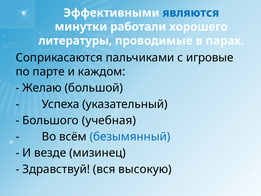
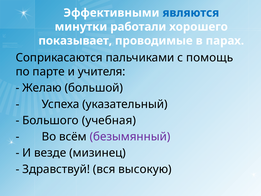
литературы: литературы -> показывает (75, 41)
игровые: игровые -> помощь (210, 58)
каждом: каждом -> учителя (102, 72)
безымянный colour: blue -> purple (130, 137)
